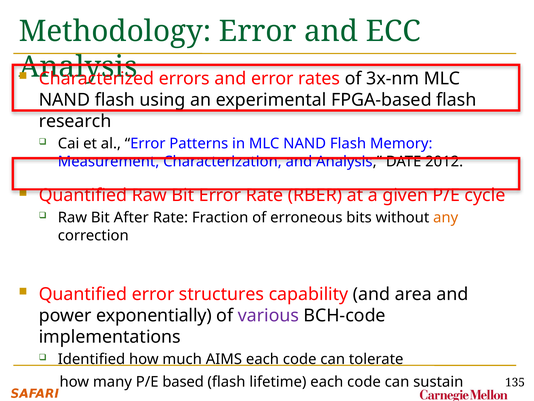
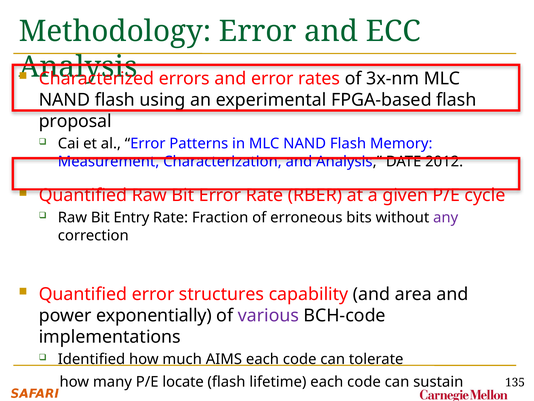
research: research -> proposal (75, 121)
After: After -> Entry (131, 217)
any colour: orange -> purple (446, 217)
based: based -> locate (183, 381)
